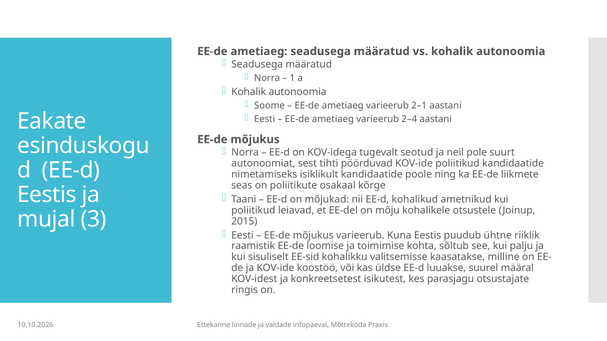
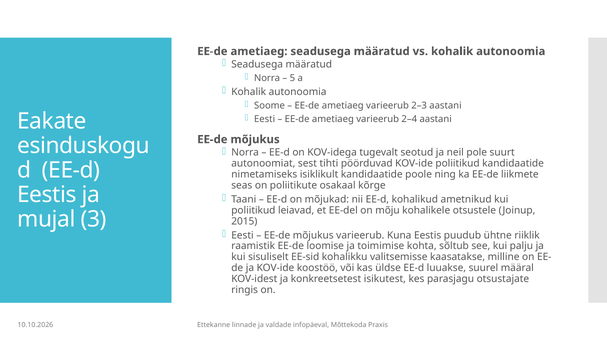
1: 1 -> 5 (292, 78)
2–1: 2–1 -> 2–3 (419, 106)
